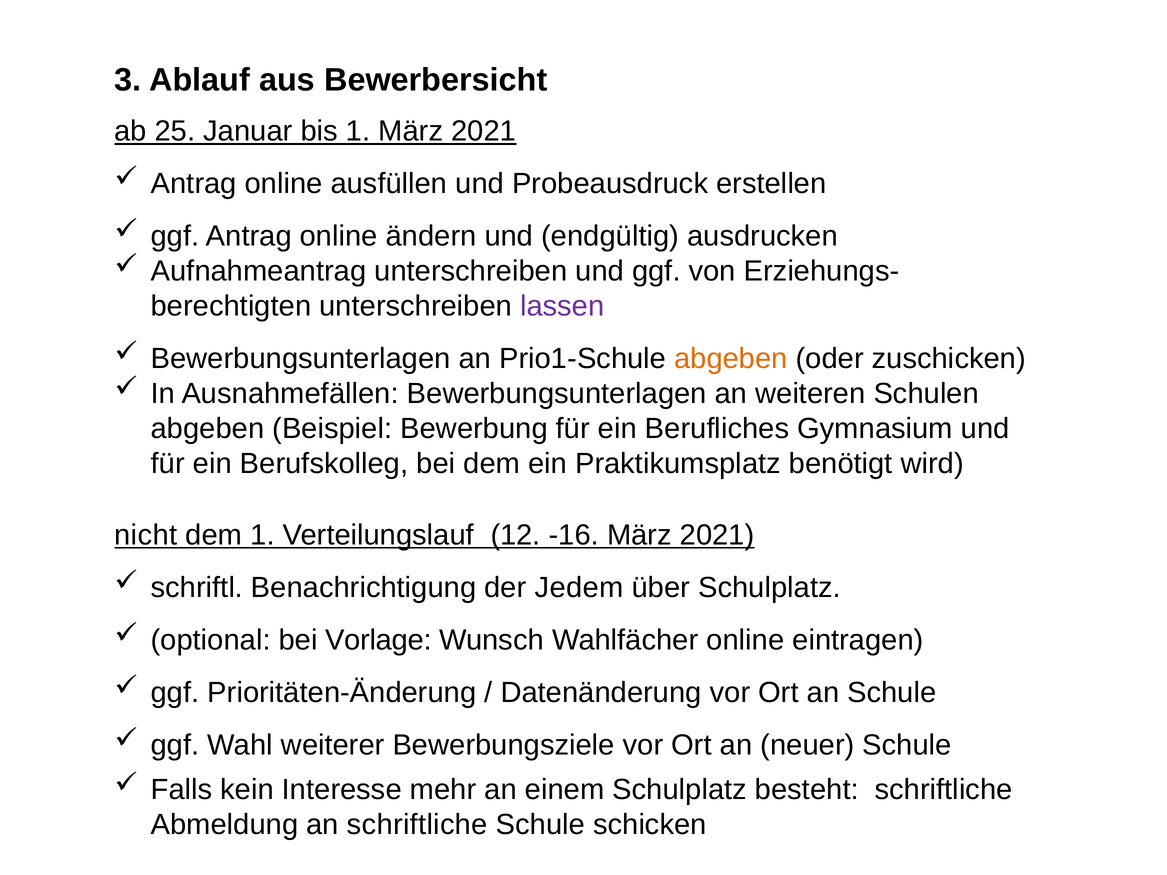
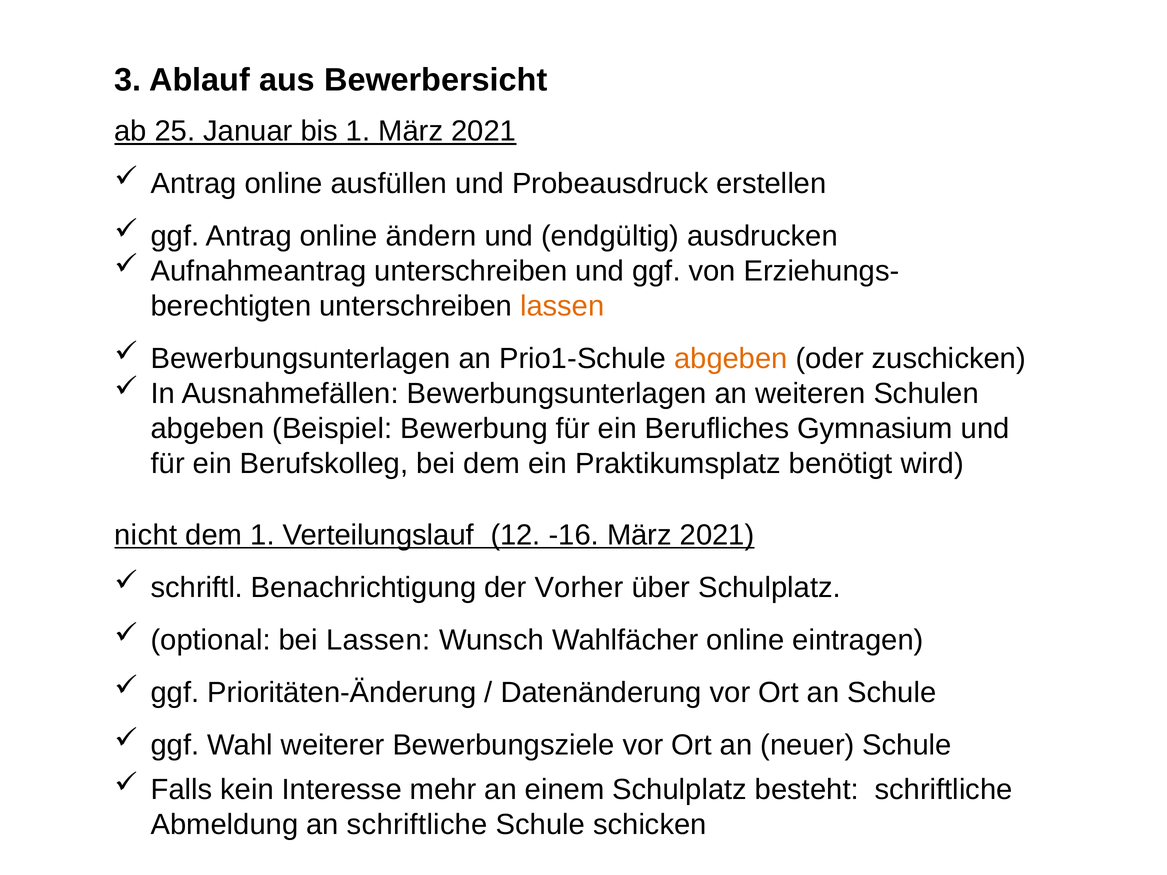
lassen colour: purple -> orange (562, 306)
Jedem: Jedem -> Vorher (579, 588)
bei Vorlage: Vorlage -> Lassen (378, 640)
